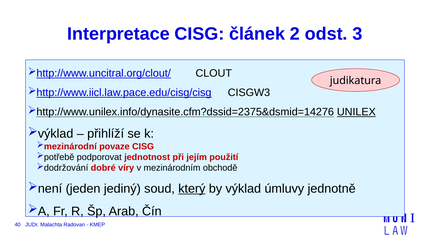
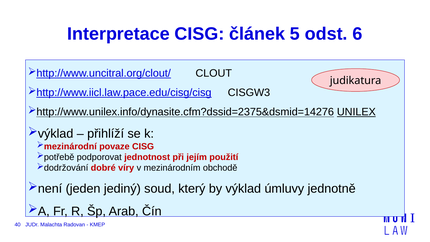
2: 2 -> 5 (295, 34)
3: 3 -> 6 (358, 34)
který underline: present -> none (192, 189)
